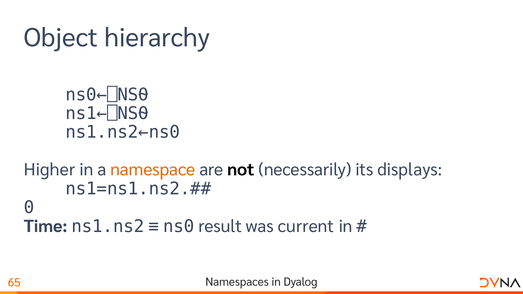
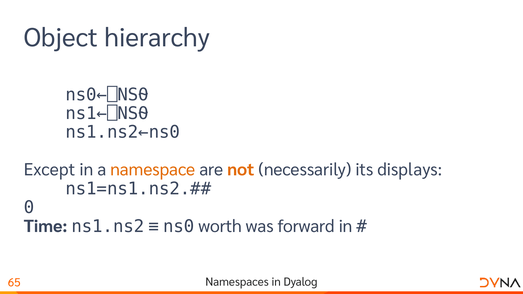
Higher: Higher -> Except (50, 170)
not colour: black -> orange (241, 170)
result: result -> worth (220, 226)
current: current -> forward (306, 226)
